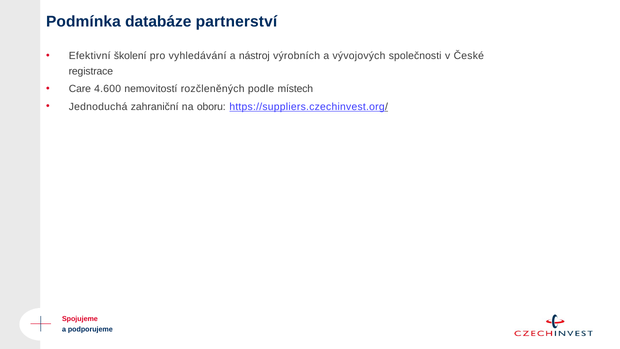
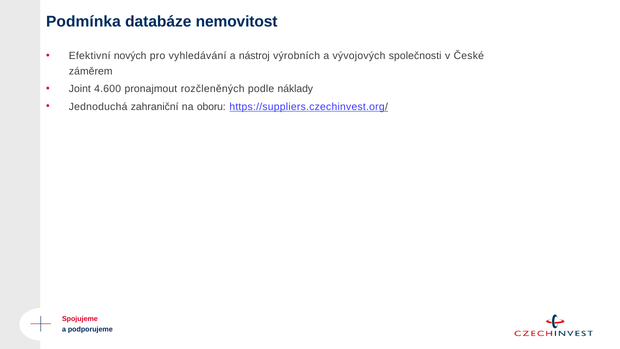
partnerství: partnerství -> nemovitost (237, 22)
školení: školení -> nových (130, 56)
registrace: registrace -> záměrem (91, 71)
Care: Care -> Joint (80, 89)
nemovitostí: nemovitostí -> pronajmout (151, 89)
místech: místech -> náklady (295, 89)
